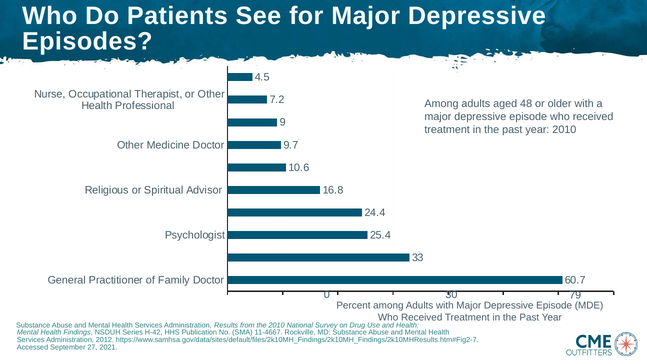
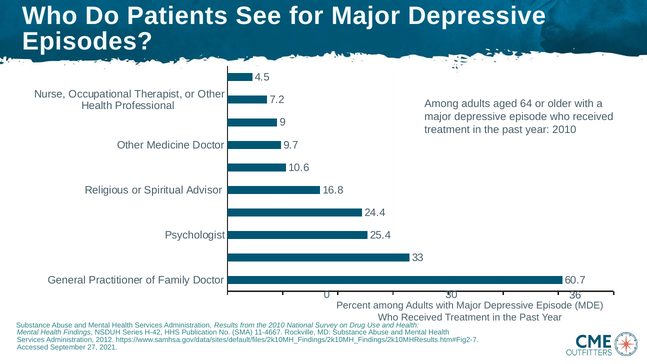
48: 48 -> 64 (526, 104)
79: 79 -> 36 (575, 295)
